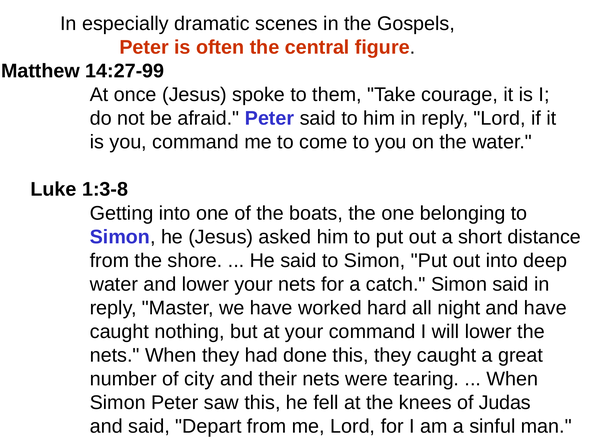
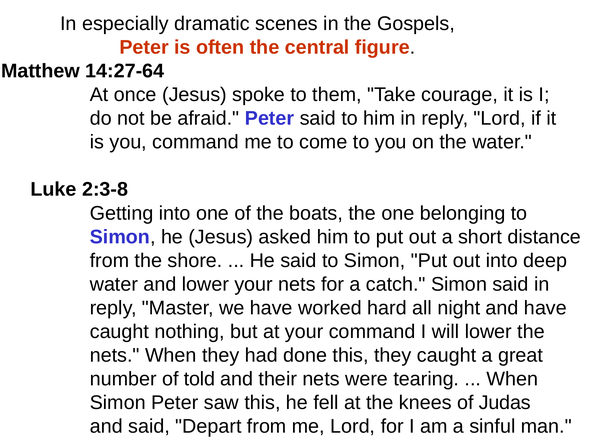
14:27-99: 14:27-99 -> 14:27-64 (125, 71)
1:3-8: 1:3-8 -> 2:3-8 (105, 189)
city: city -> told (200, 379)
